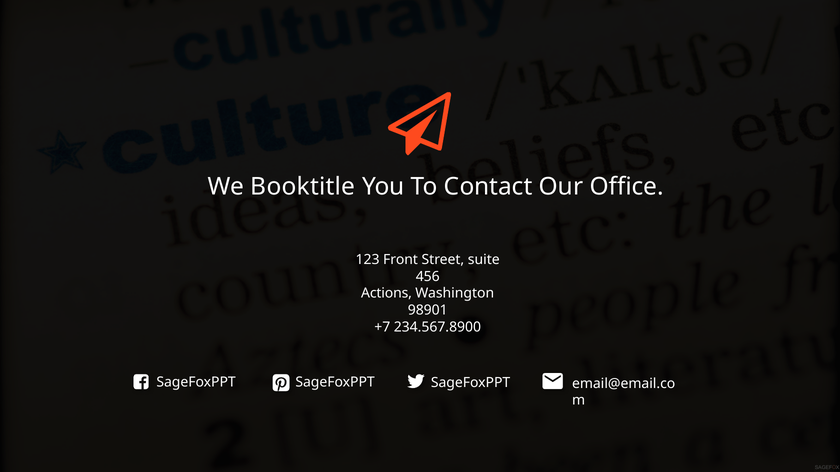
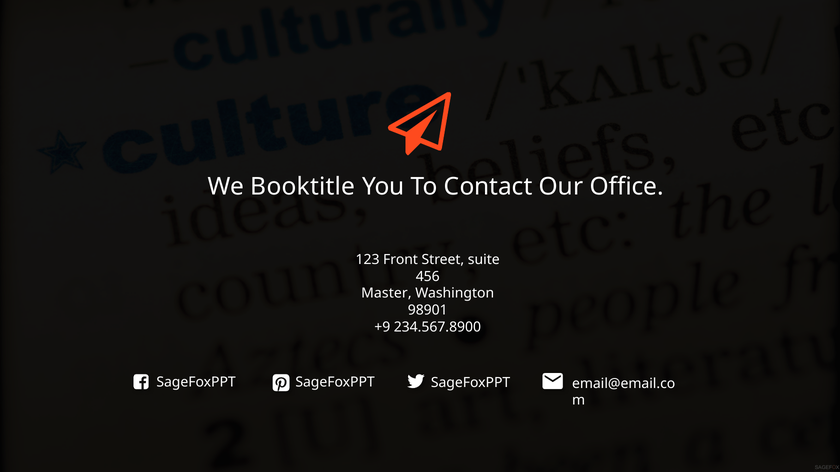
Actions: Actions -> Master (386, 294)
+7: +7 -> +9 (382, 327)
